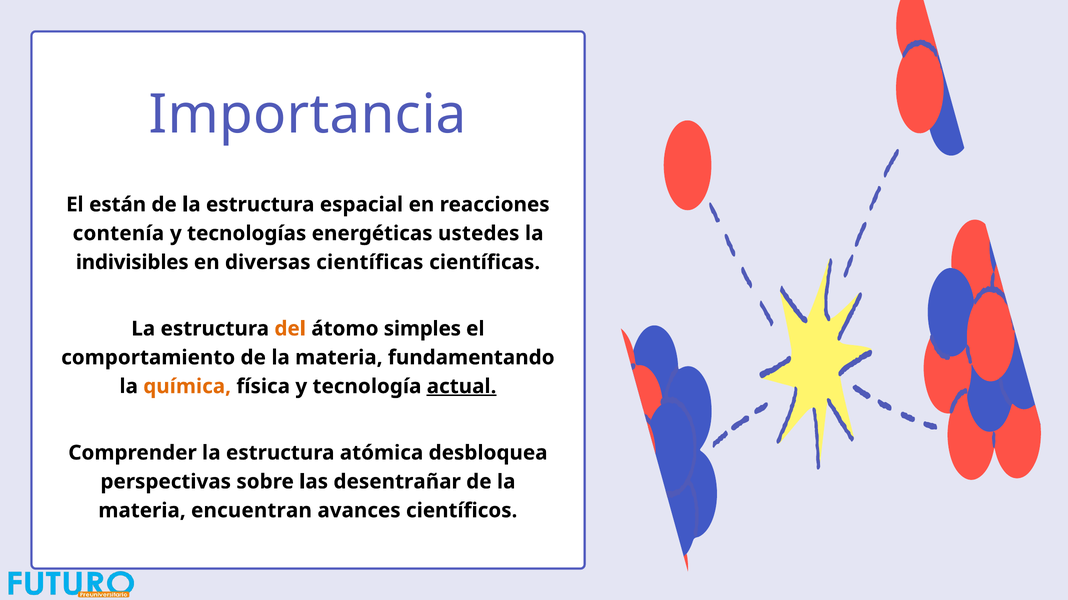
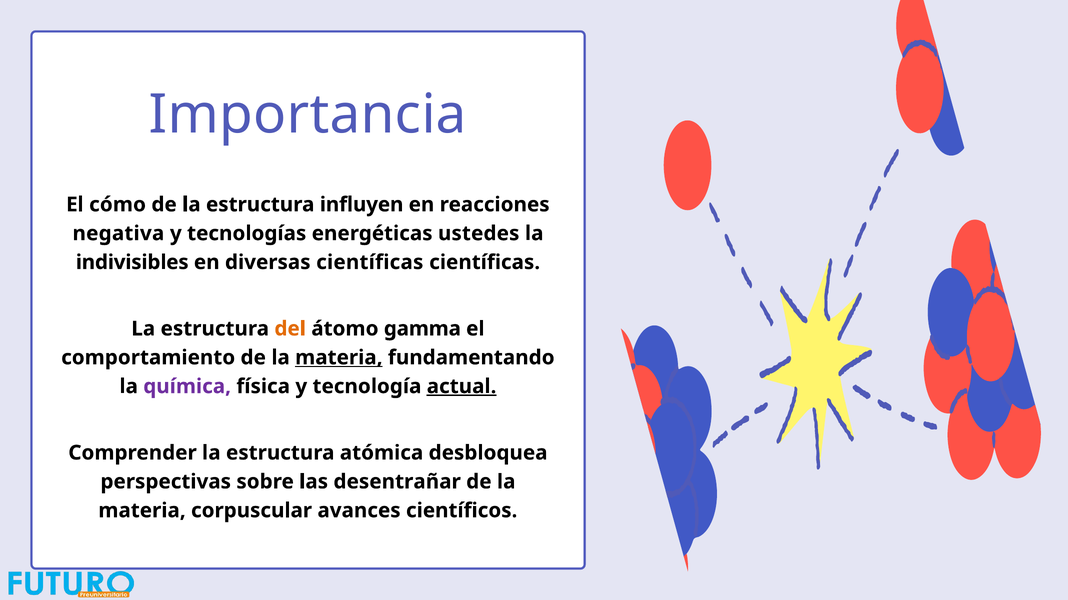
están: están -> cómo (118, 205)
espacial: espacial -> influyen (362, 205)
contenía: contenía -> negativa (118, 234)
simples: simples -> gamma (422, 329)
materia underline: none -> present (339, 358)
química colour: orange -> purple (187, 387)
encuentran: encuentran -> corpuscular (252, 511)
